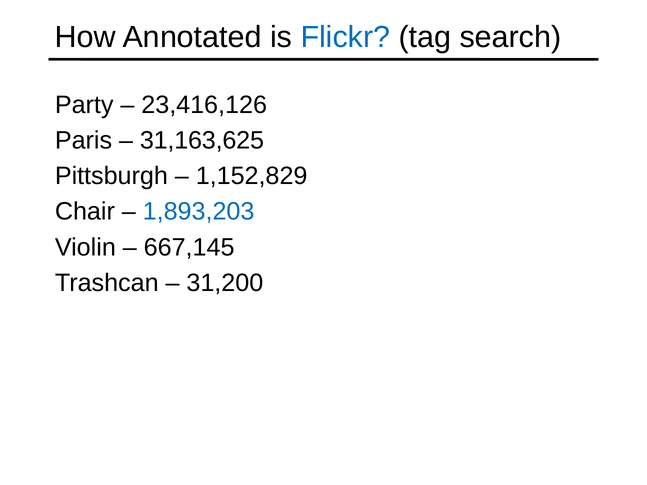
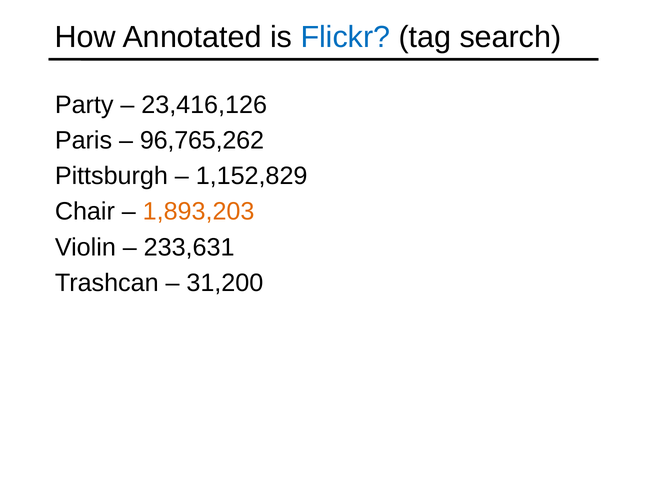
31,163,625: 31,163,625 -> 96,765,262 (202, 141)
1,893,203 colour: blue -> orange (199, 212)
667,145: 667,145 -> 233,631 (189, 247)
